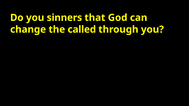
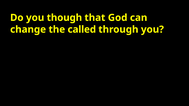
sinners: sinners -> though (64, 18)
